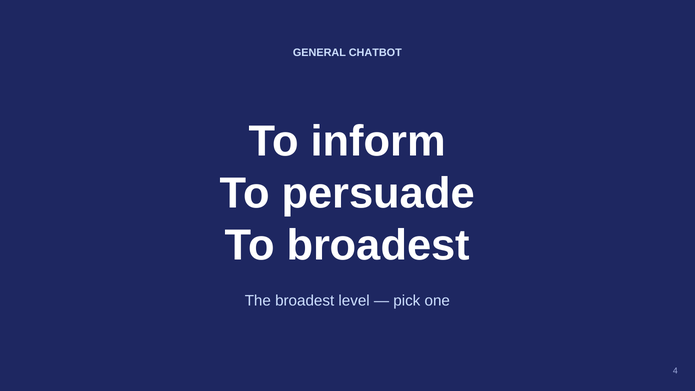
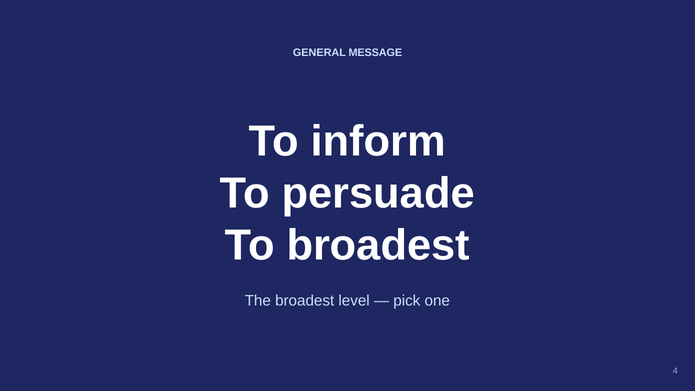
CHATBOT: CHATBOT -> MESSAGE (375, 53)
